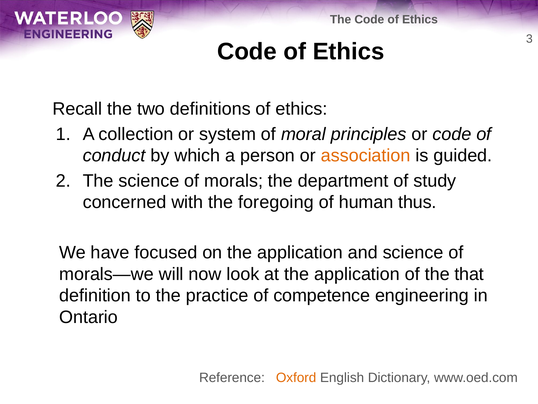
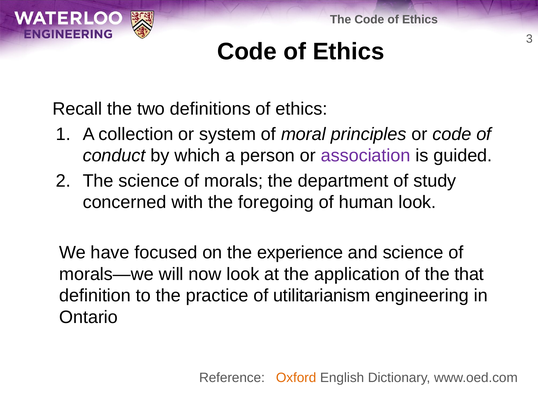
association colour: orange -> purple (366, 155)
human thus: thus -> look (417, 202)
on the application: application -> experience (300, 252)
competence: competence -> utilitarianism (322, 295)
